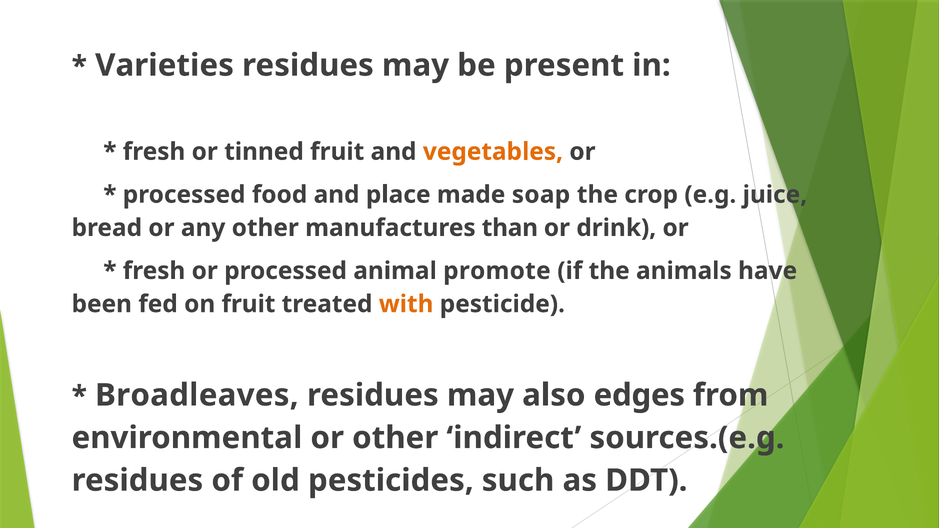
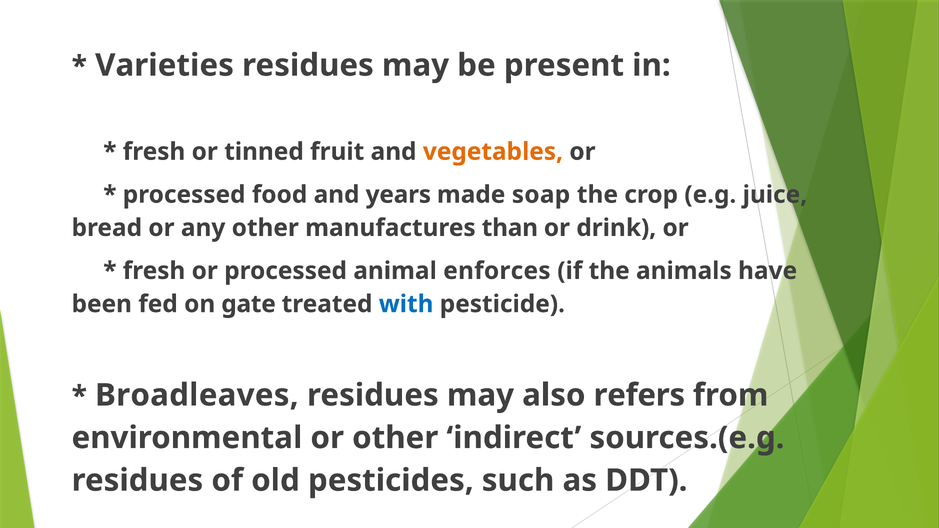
place: place -> years (398, 195)
promote: promote -> enforces (497, 271)
on fruit: fruit -> gate (249, 304)
with colour: orange -> blue (406, 304)
edges: edges -> refers (639, 395)
